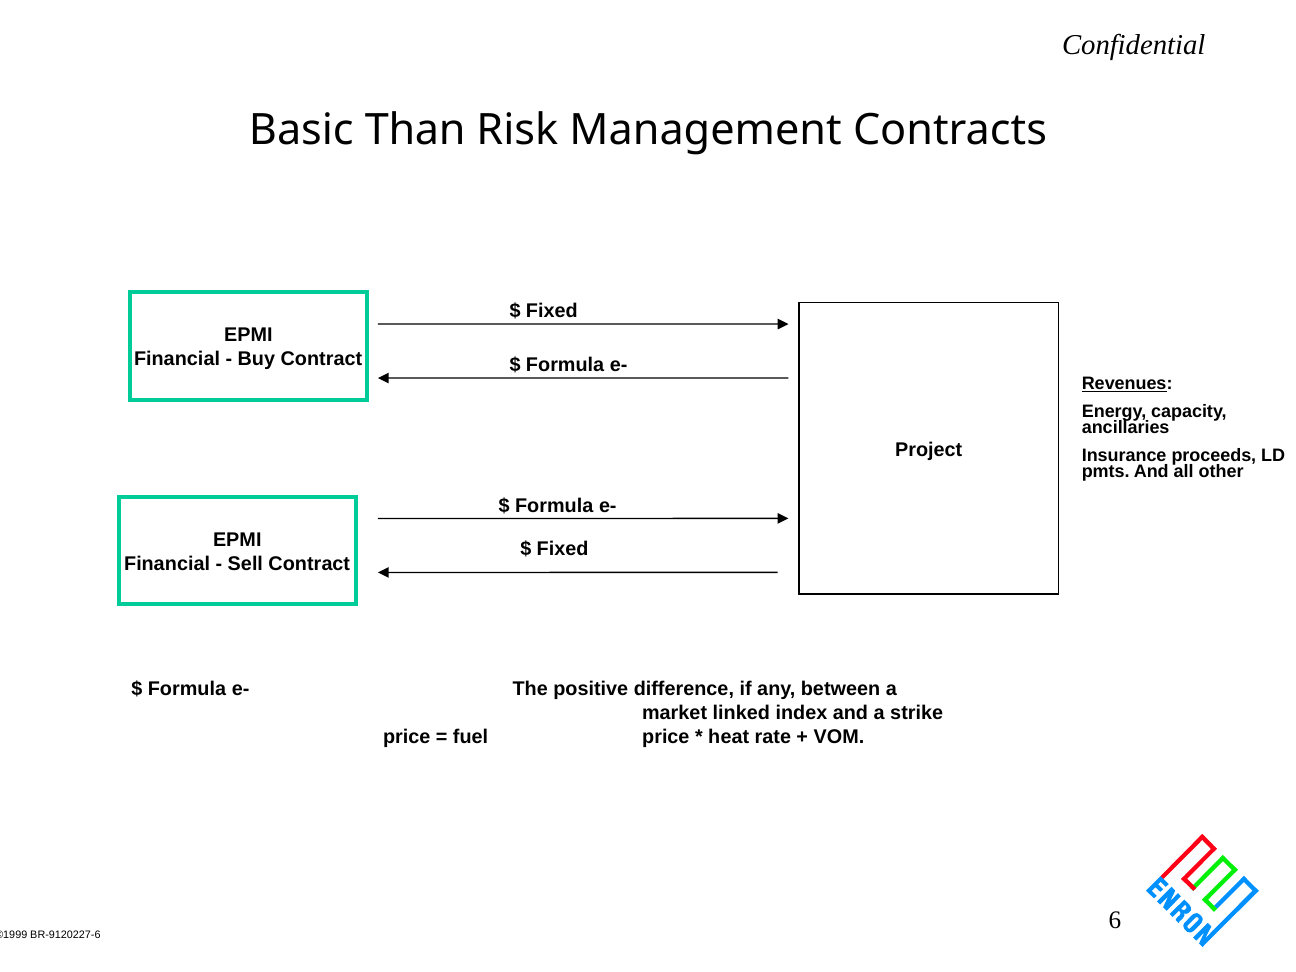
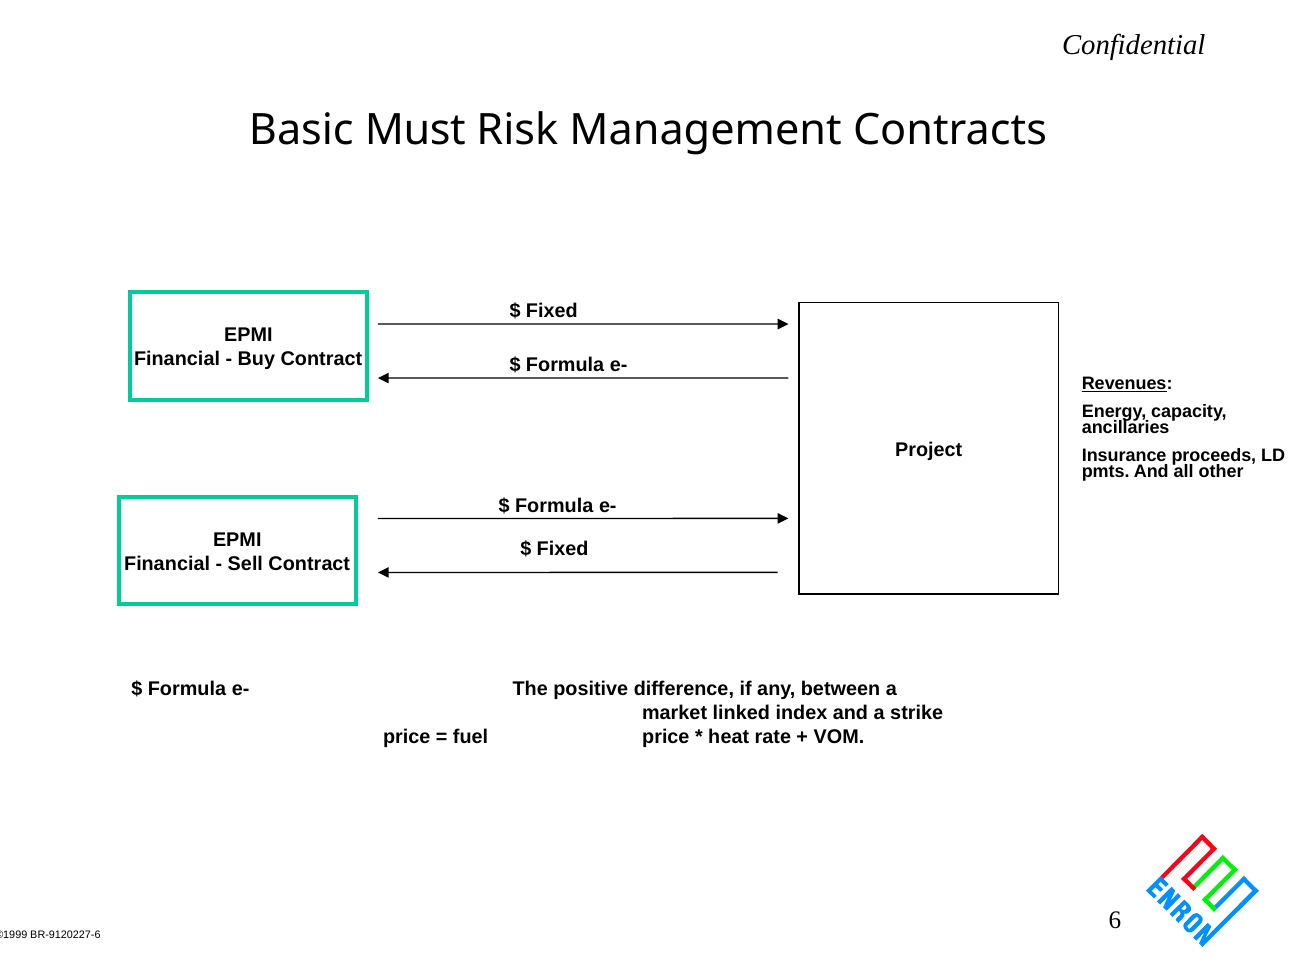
Than: Than -> Must (415, 130)
